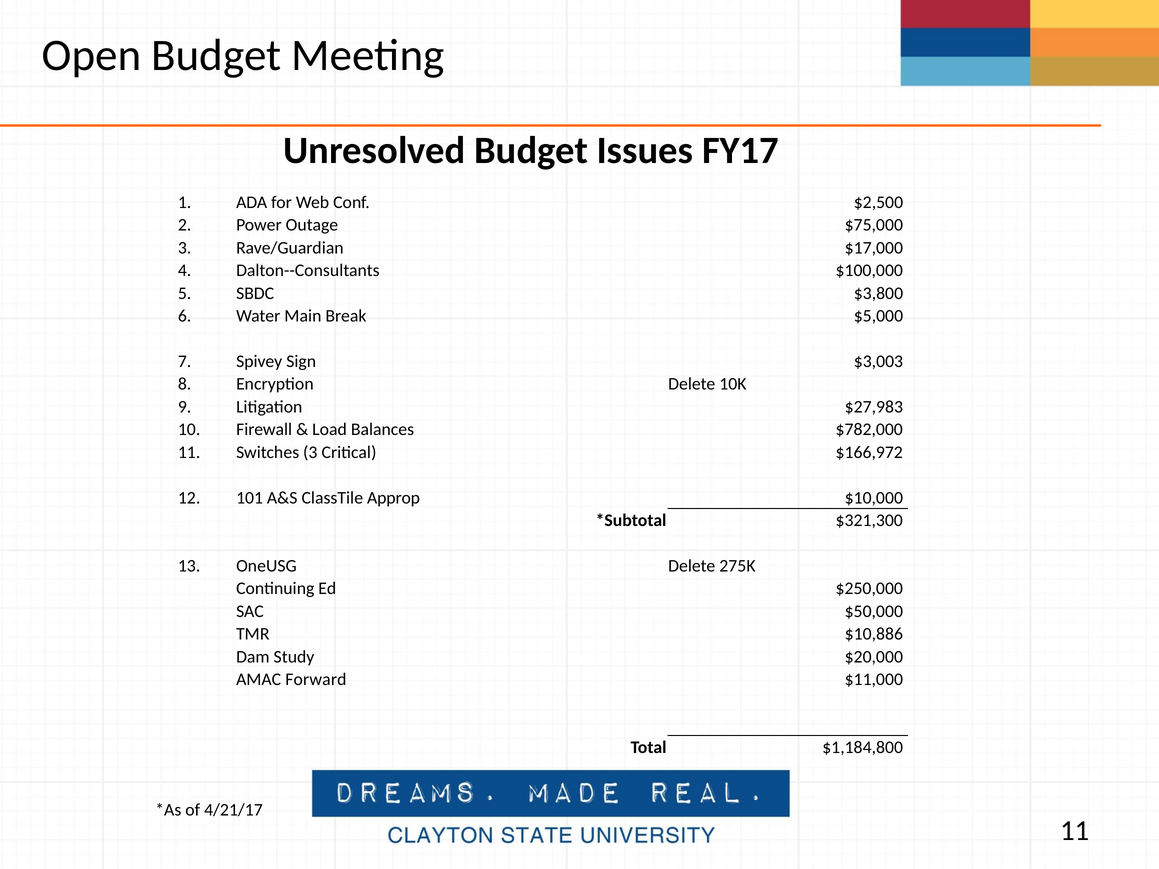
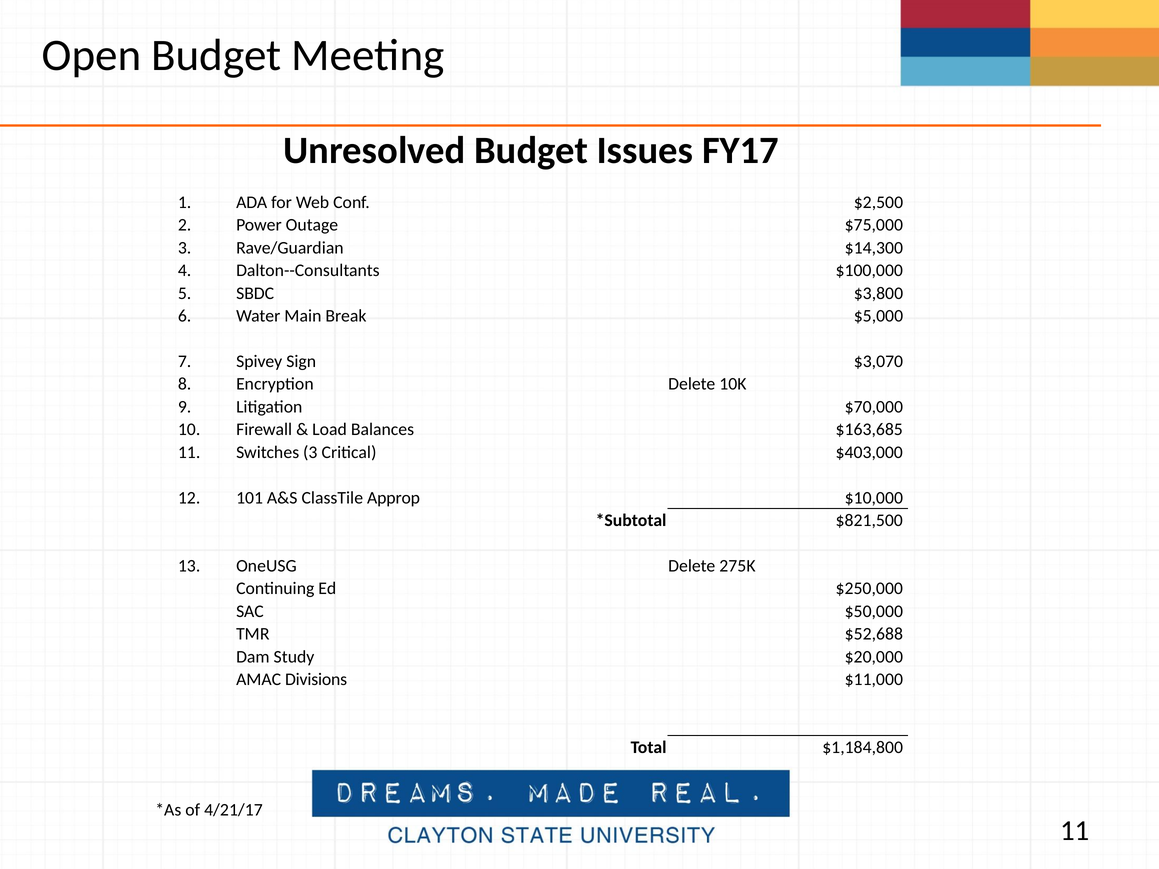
$17,000: $17,000 -> $14,300 (874, 248)
$3,003: $3,003 -> $3,070 (878, 362)
$27,983: $27,983 -> $70,000 (874, 407)
$782,000: $782,000 -> $163,685 (869, 430)
$166,972: $166,972 -> $403,000 (869, 452)
$321,300: $321,300 -> $821,500 (869, 521)
$10,886: $10,886 -> $52,688 (874, 634)
Forward: Forward -> Divisions (316, 680)
